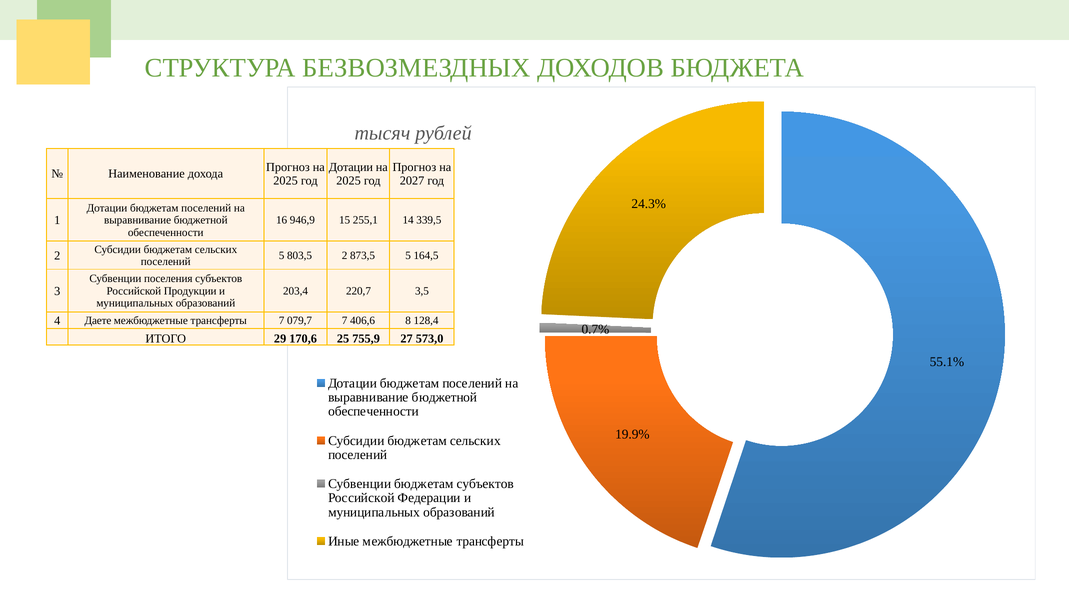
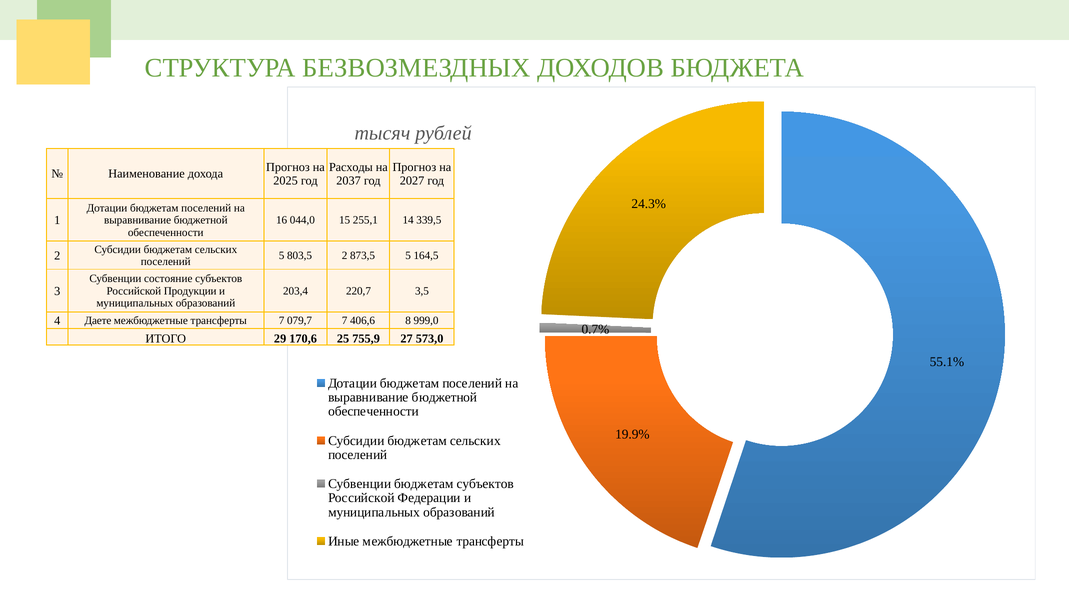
Дотации: Дотации -> Расходы (351, 167)
2025: 2025 -> 2037 (349, 181)
946,9: 946,9 -> 044,0 (302, 220)
поселения: поселения -> состояние (168, 279)
128,4: 128,4 -> 999,0 (426, 321)
